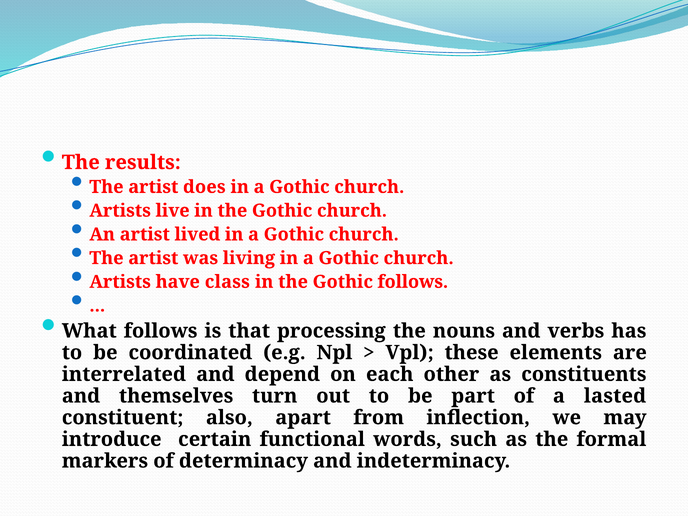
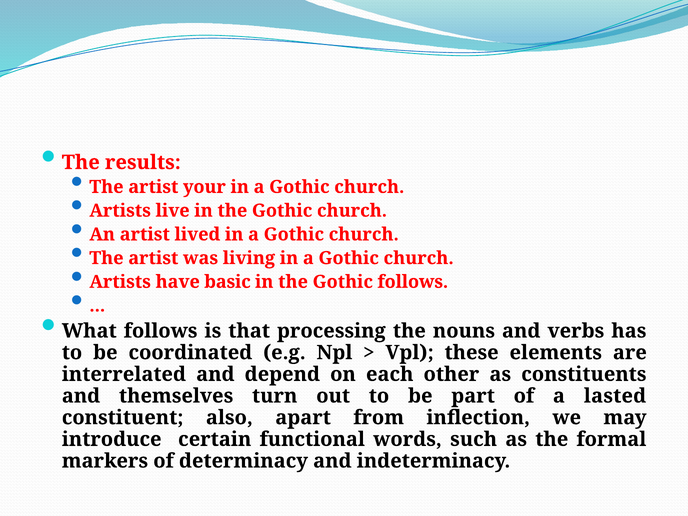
does: does -> your (204, 187)
class: class -> basic (228, 282)
